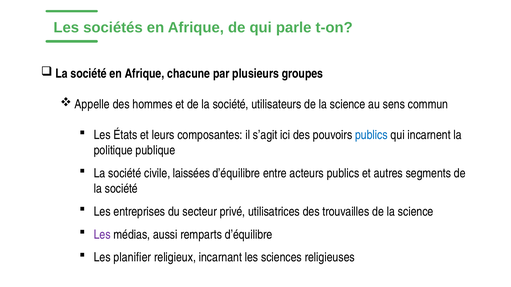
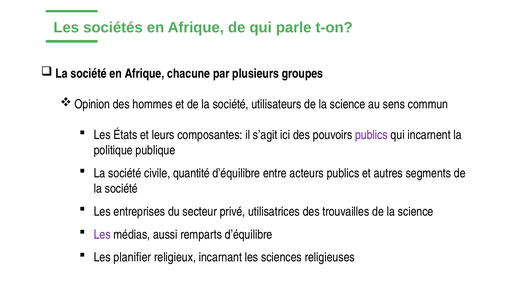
Appelle: Appelle -> Opinion (92, 105)
publics colour: blue -> purple (371, 135)
laissées: laissées -> quantité (191, 174)
